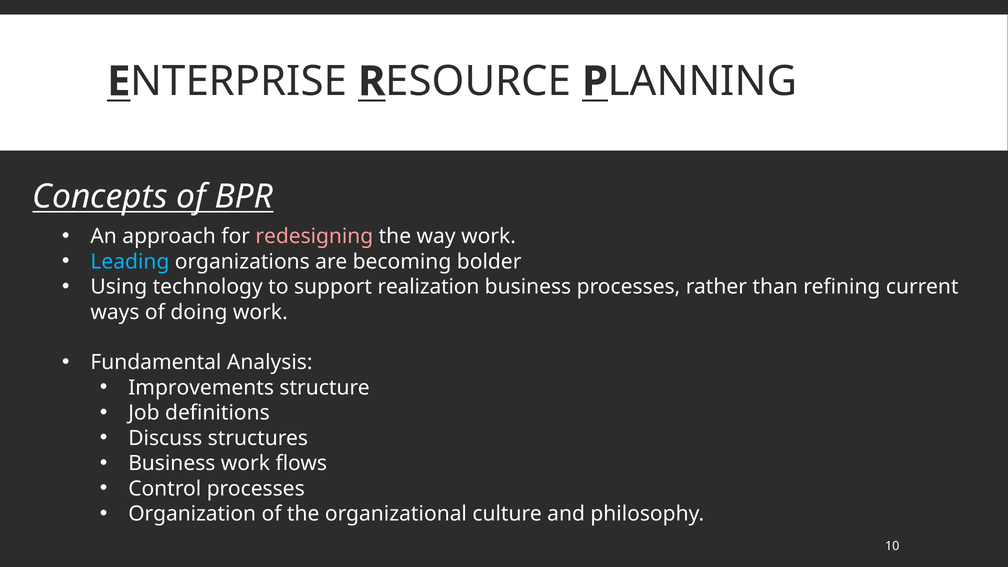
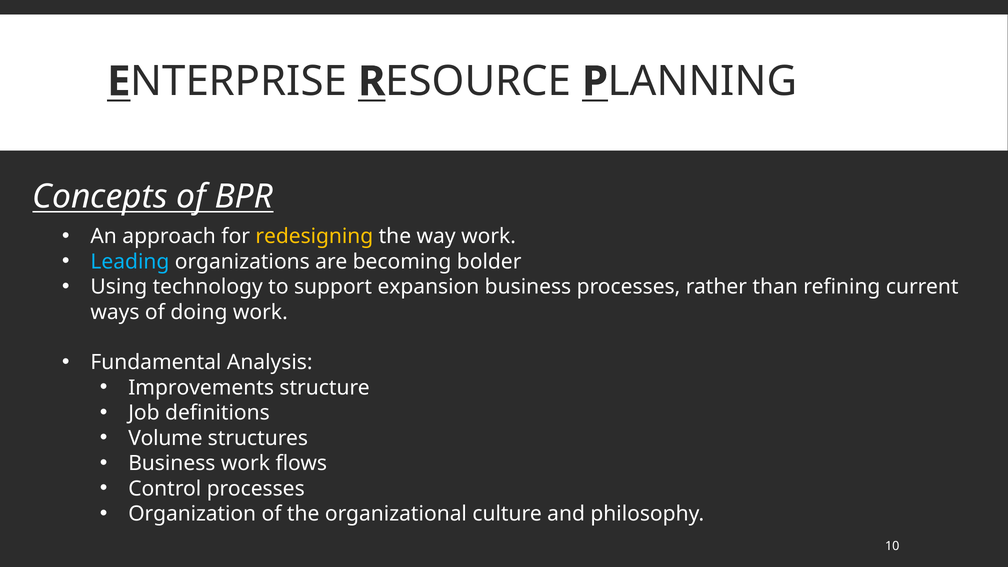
redesigning colour: pink -> yellow (314, 236)
realization: realization -> expansion (428, 287)
Discuss: Discuss -> Volume (165, 438)
